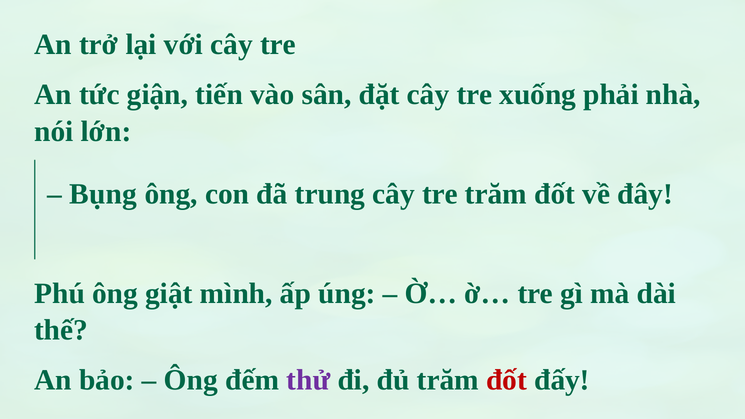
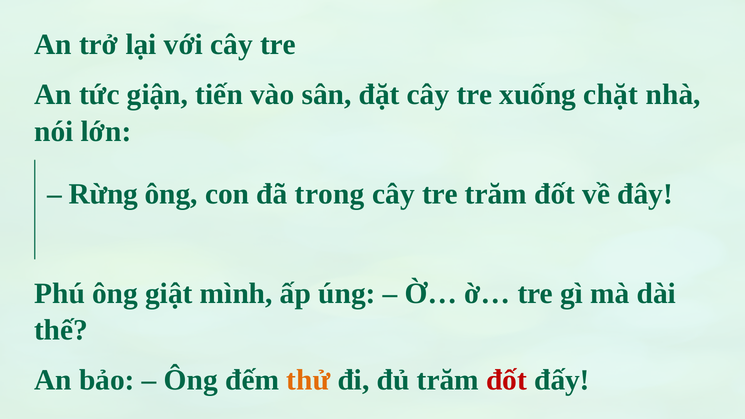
phải: phải -> chặt (611, 95)
Bụng: Bụng -> Rừng (103, 194)
trung: trung -> trong (330, 194)
thử colour: purple -> orange (308, 380)
